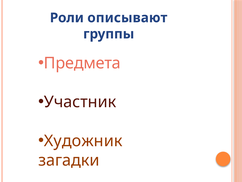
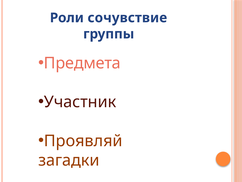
описывают: описывают -> сочувствие (127, 18)
Художник: Художник -> Проявляй (83, 140)
